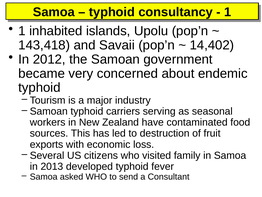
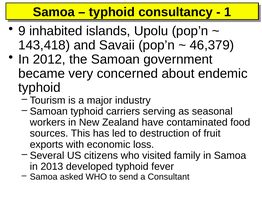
1: 1 -> 9 (22, 31)
14,402: 14,402 -> 46,379 (212, 45)
